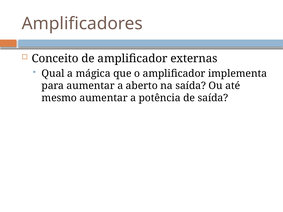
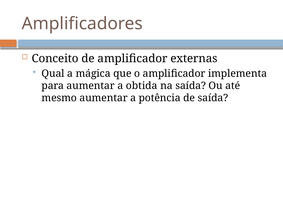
aberto: aberto -> obtida (142, 86)
